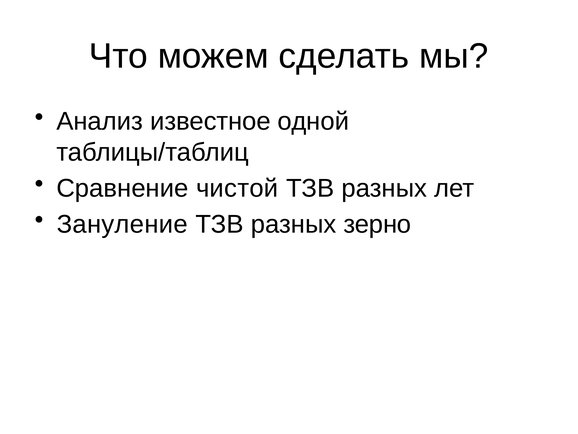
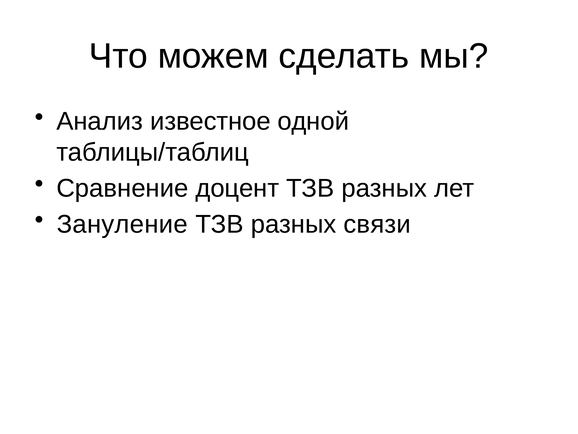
чистой: чистой -> доцент (237, 188)
зерно: зерно -> связи (377, 224)
